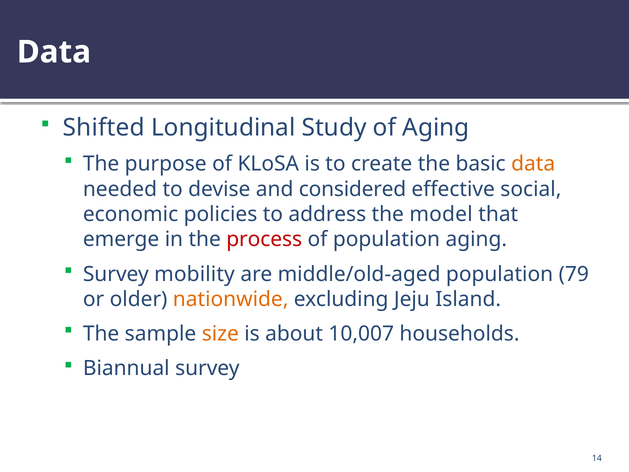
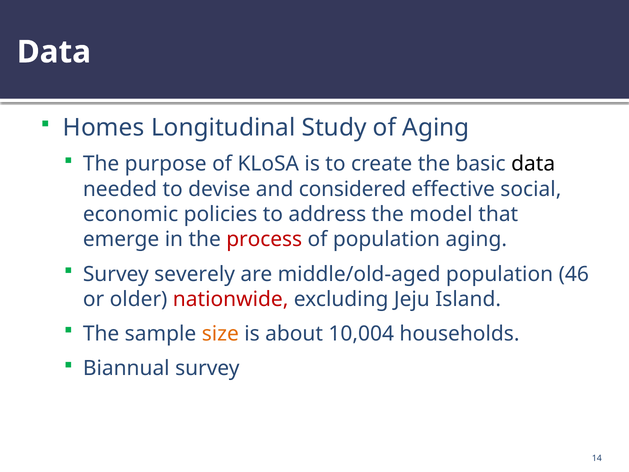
Shifted: Shifted -> Homes (104, 127)
data colour: orange -> black (533, 164)
mobility: mobility -> severely (195, 274)
79: 79 -> 46 (574, 274)
nationwide colour: orange -> red (231, 299)
10,007: 10,007 -> 10,004 (361, 334)
